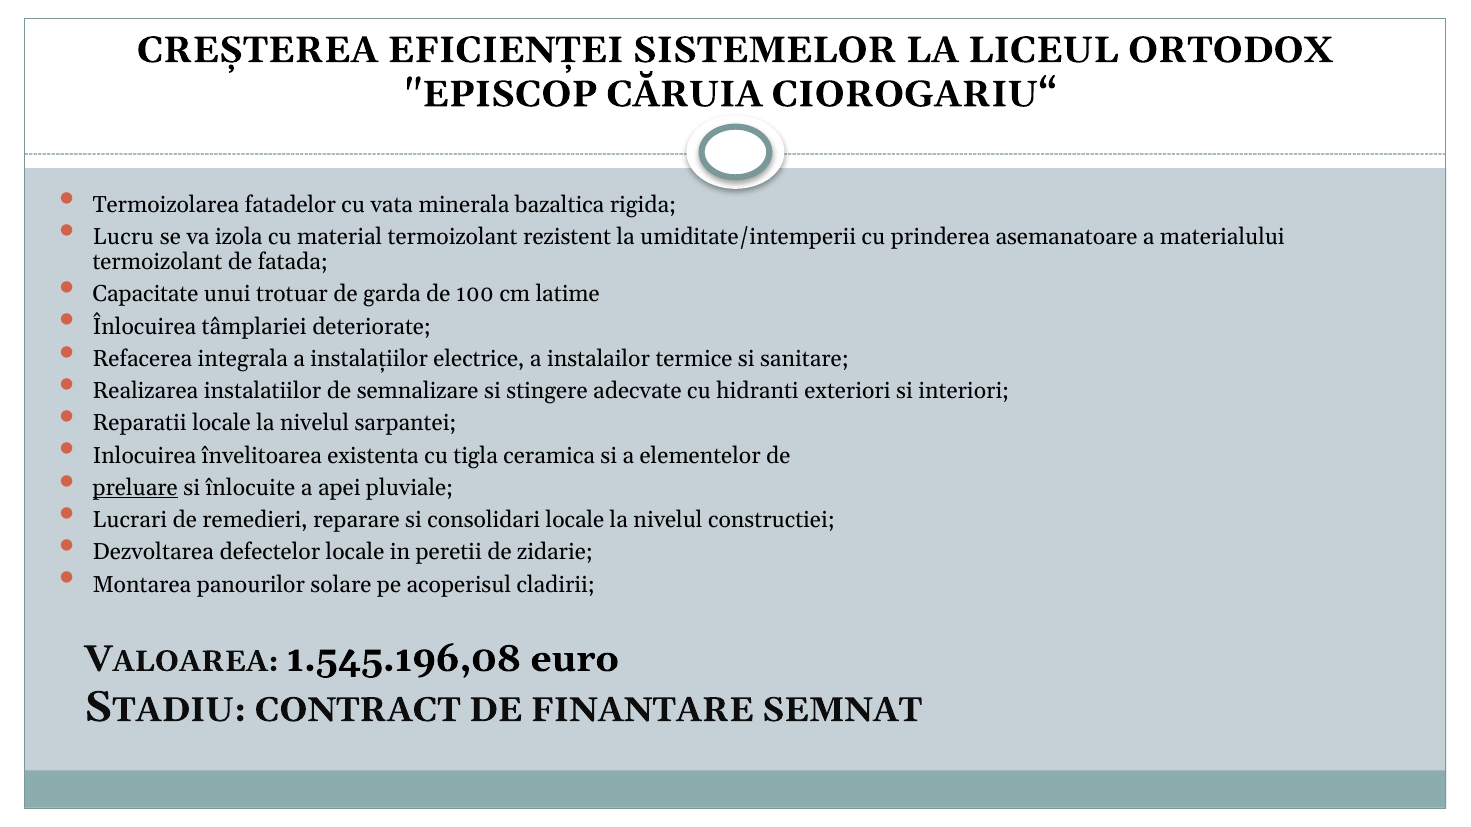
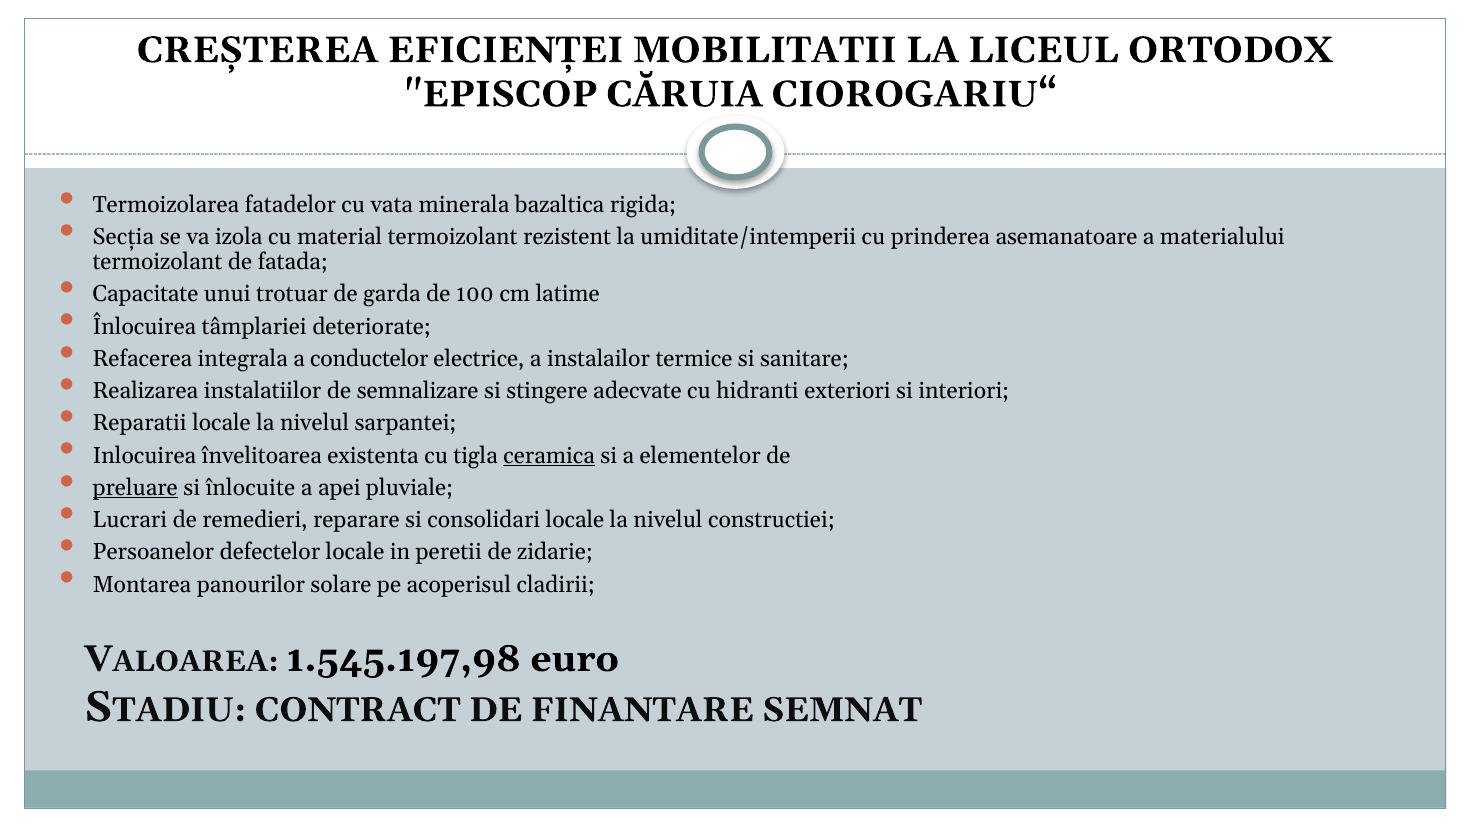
SISTEMELOR: SISTEMELOR -> MOBILITATII (765, 50)
Lucru: Lucru -> Secția (123, 237)
instalațiilor: instalațiilor -> conductelor (369, 359)
ceramica underline: none -> present (549, 456)
Dezvoltarea: Dezvoltarea -> Persoanelor (153, 553)
1.545.196,08: 1.545.196,08 -> 1.545.197,98 (404, 659)
